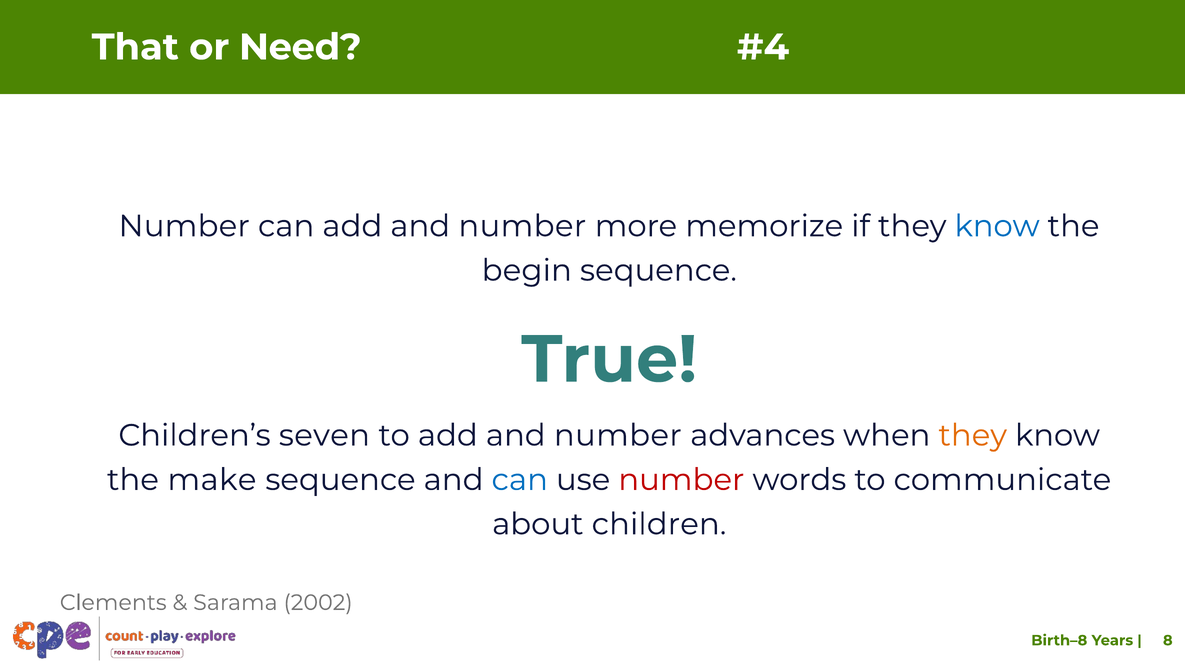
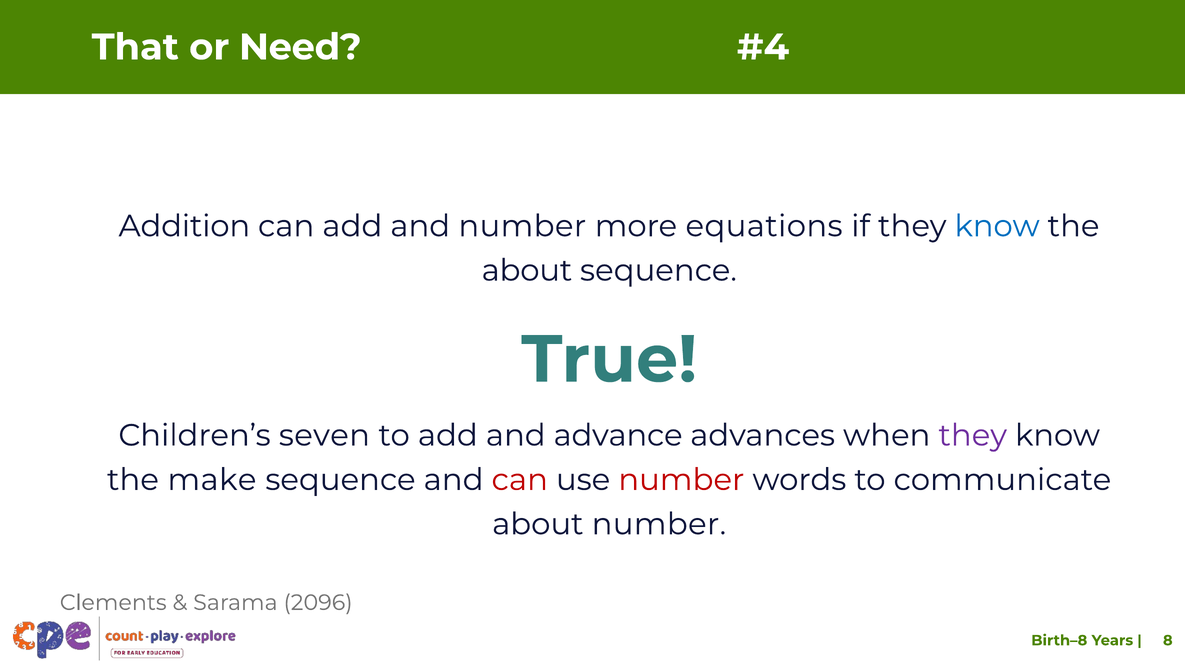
Number: Number -> Addition (184, 226)
memorize: memorize -> equations (764, 226)
begin: begin -> about (527, 271)
to add and number: number -> advance (618, 436)
they colour: orange -> purple (973, 436)
can colour: blue -> red (520, 480)
about children: children -> number (659, 525)
2002: 2002 -> 2096 (318, 603)
